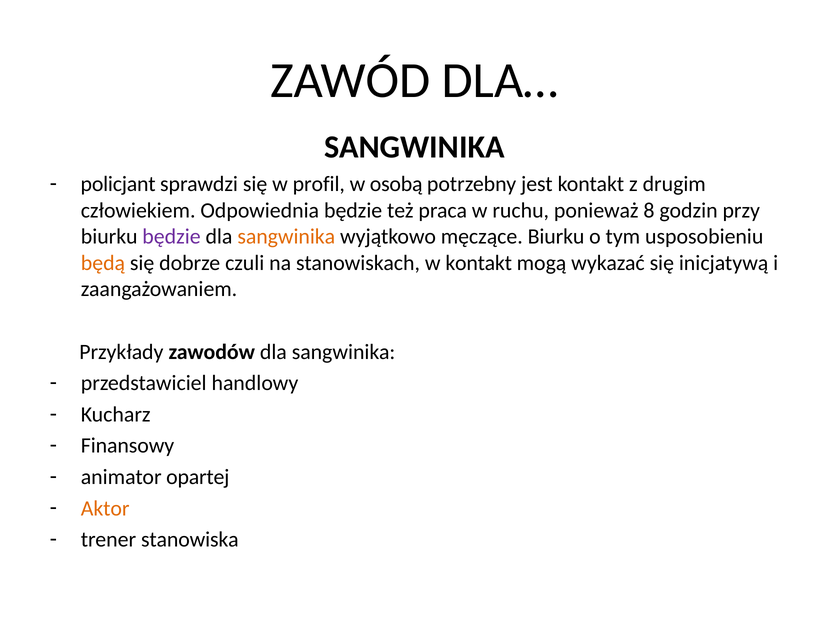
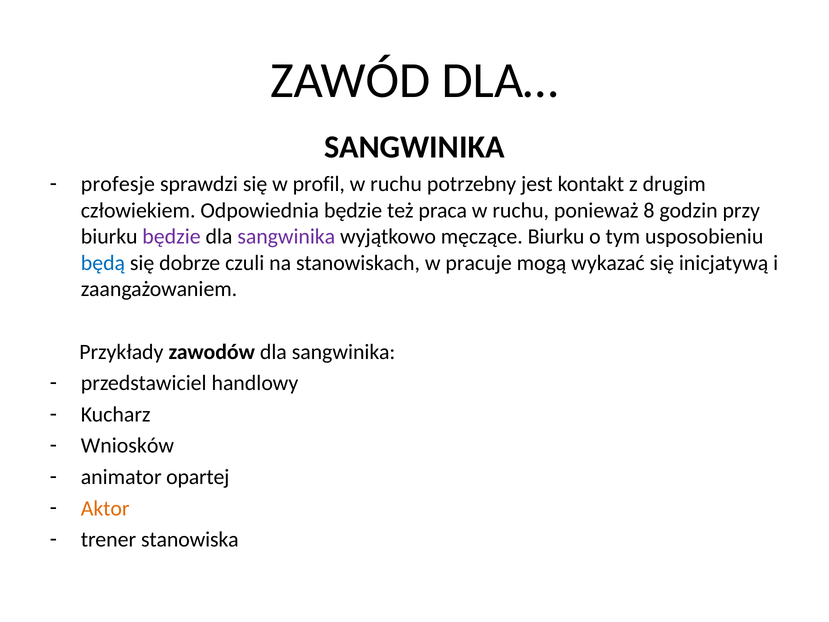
policjant: policjant -> profesje (118, 184)
osobą: osobą -> ruchu (396, 184)
sangwinika colour: orange -> purple (286, 237)
będą colour: orange -> blue (103, 263)
w kontakt: kontakt -> pracuje (479, 263)
Finansowy: Finansowy -> Wniosków (127, 446)
